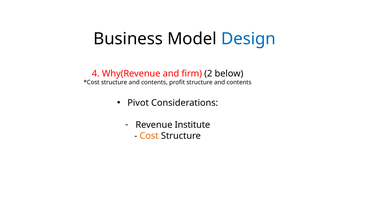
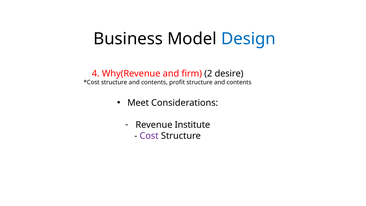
below: below -> desire (229, 73)
Pivot: Pivot -> Meet (138, 103)
Cost colour: orange -> purple (149, 136)
